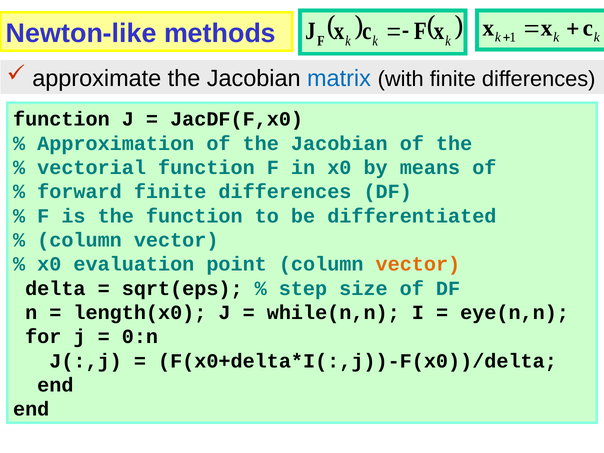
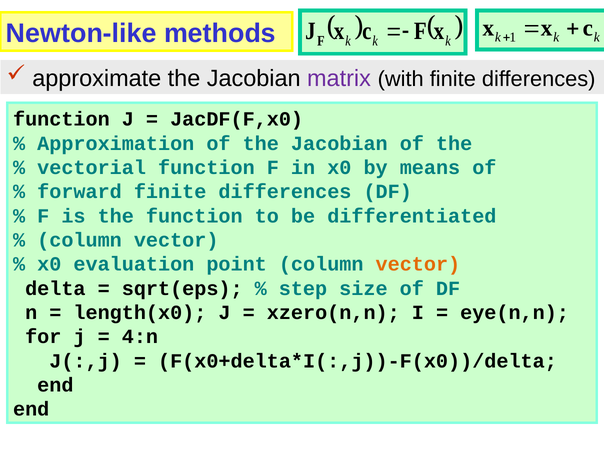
matrix colour: blue -> purple (339, 79)
while(n,n: while(n,n -> xzero(n,n (333, 313)
0:n: 0:n -> 4:n (140, 337)
